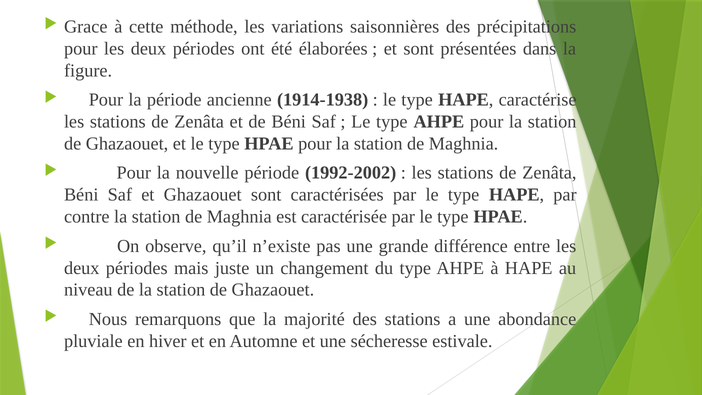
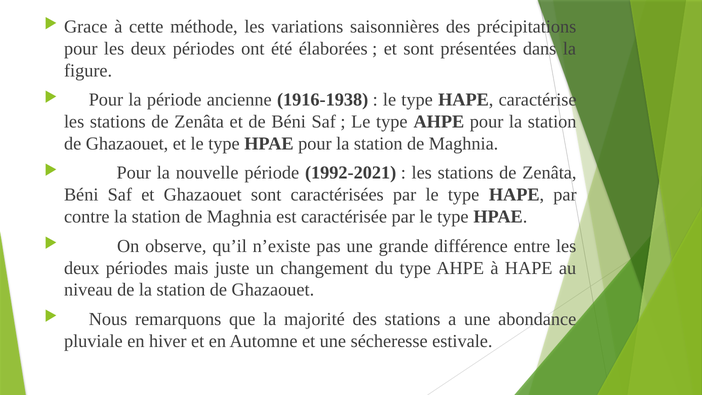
1914-1938: 1914-1938 -> 1916-1938 (323, 100)
1992-2002: 1992-2002 -> 1992-2021 (351, 173)
